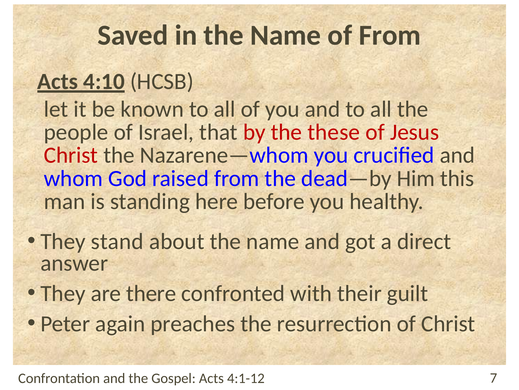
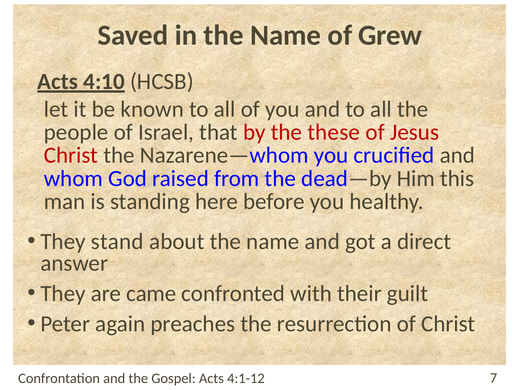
of From: From -> Grew (390, 35)
there: there -> came (151, 293)
